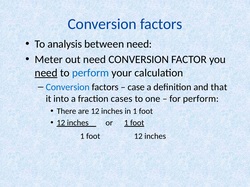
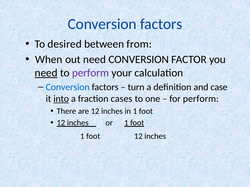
analysis: analysis -> desired (65, 44)
between need: need -> from (139, 44)
Meter: Meter -> When (49, 60)
perform colour: blue -> purple (91, 73)
case: case -> turn (136, 87)
that: that -> case (219, 87)
into underline: none -> present (61, 99)
